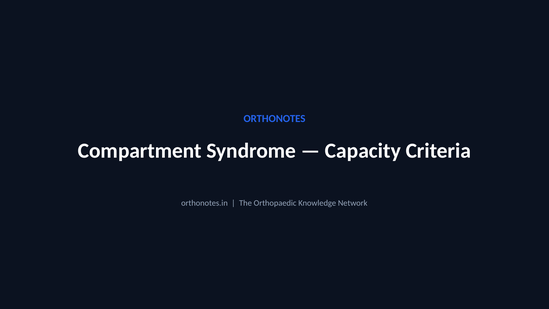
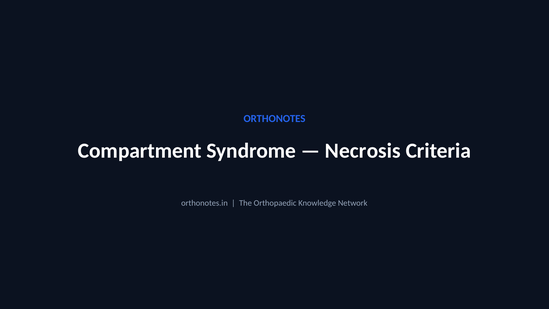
Capacity: Capacity -> Necrosis (363, 151)
